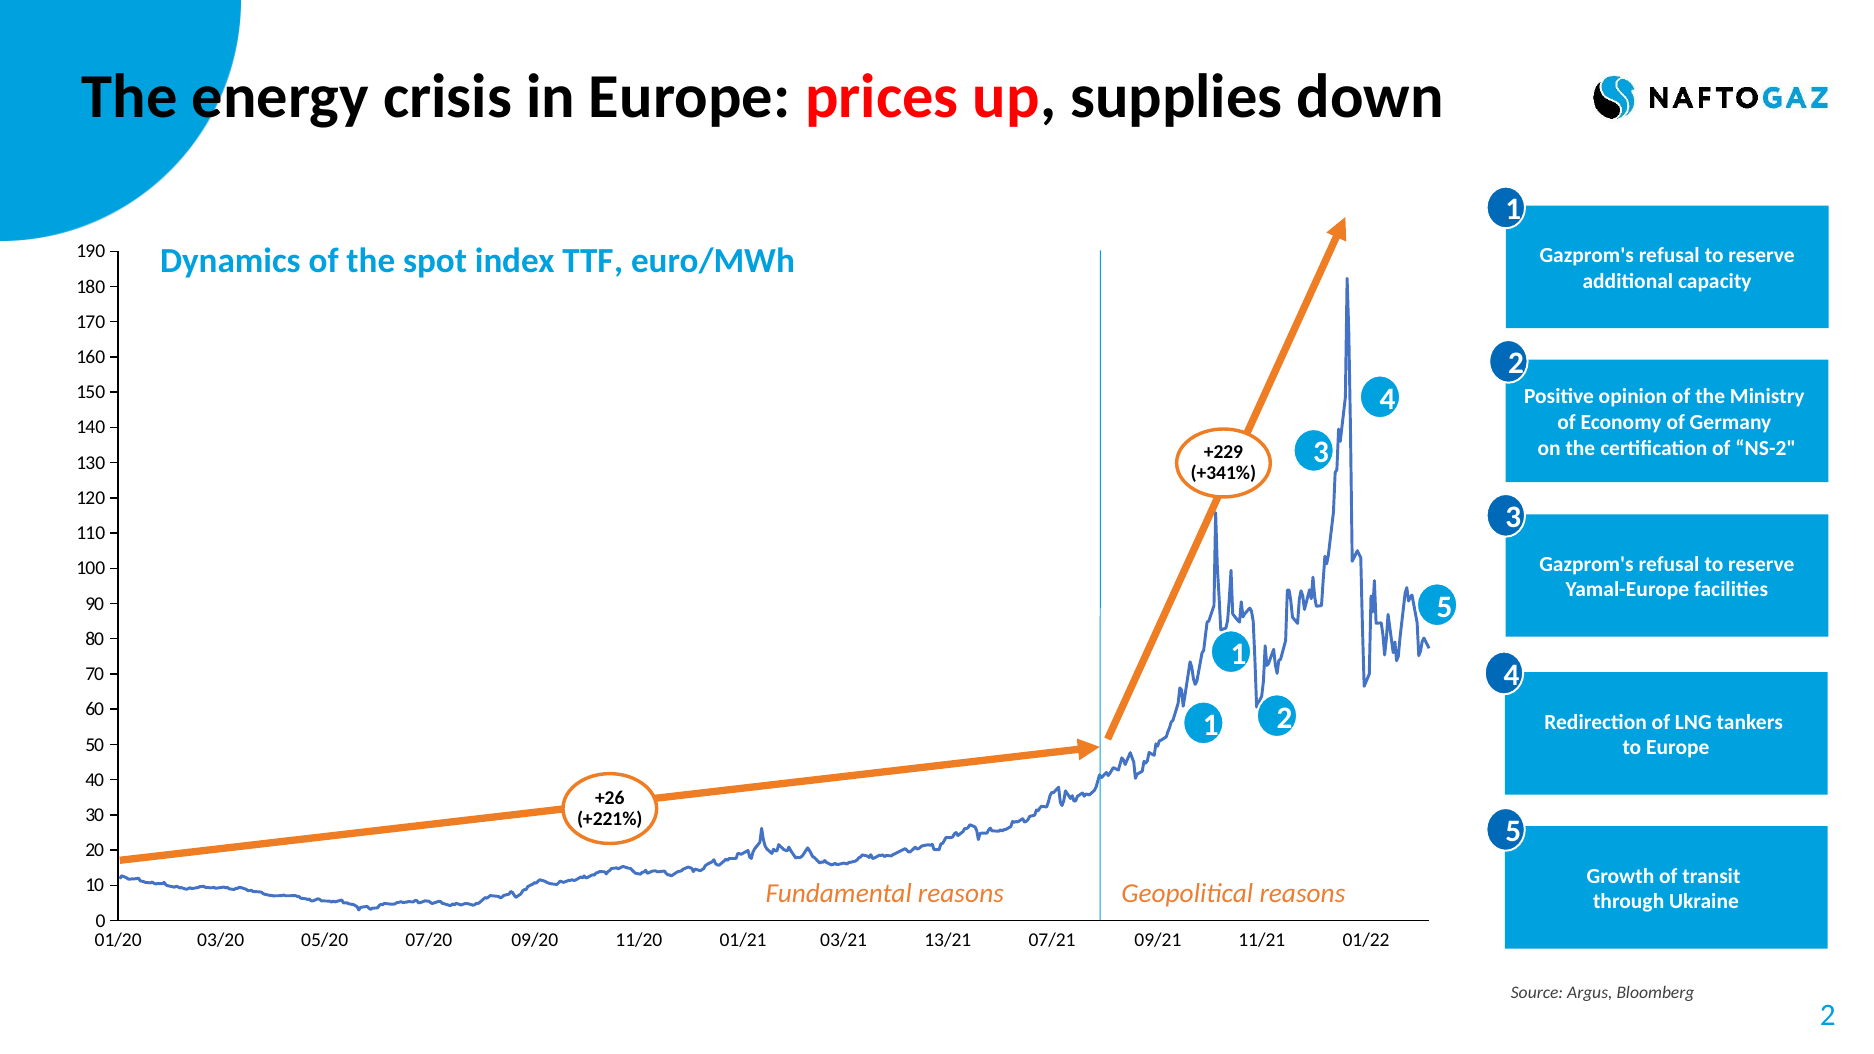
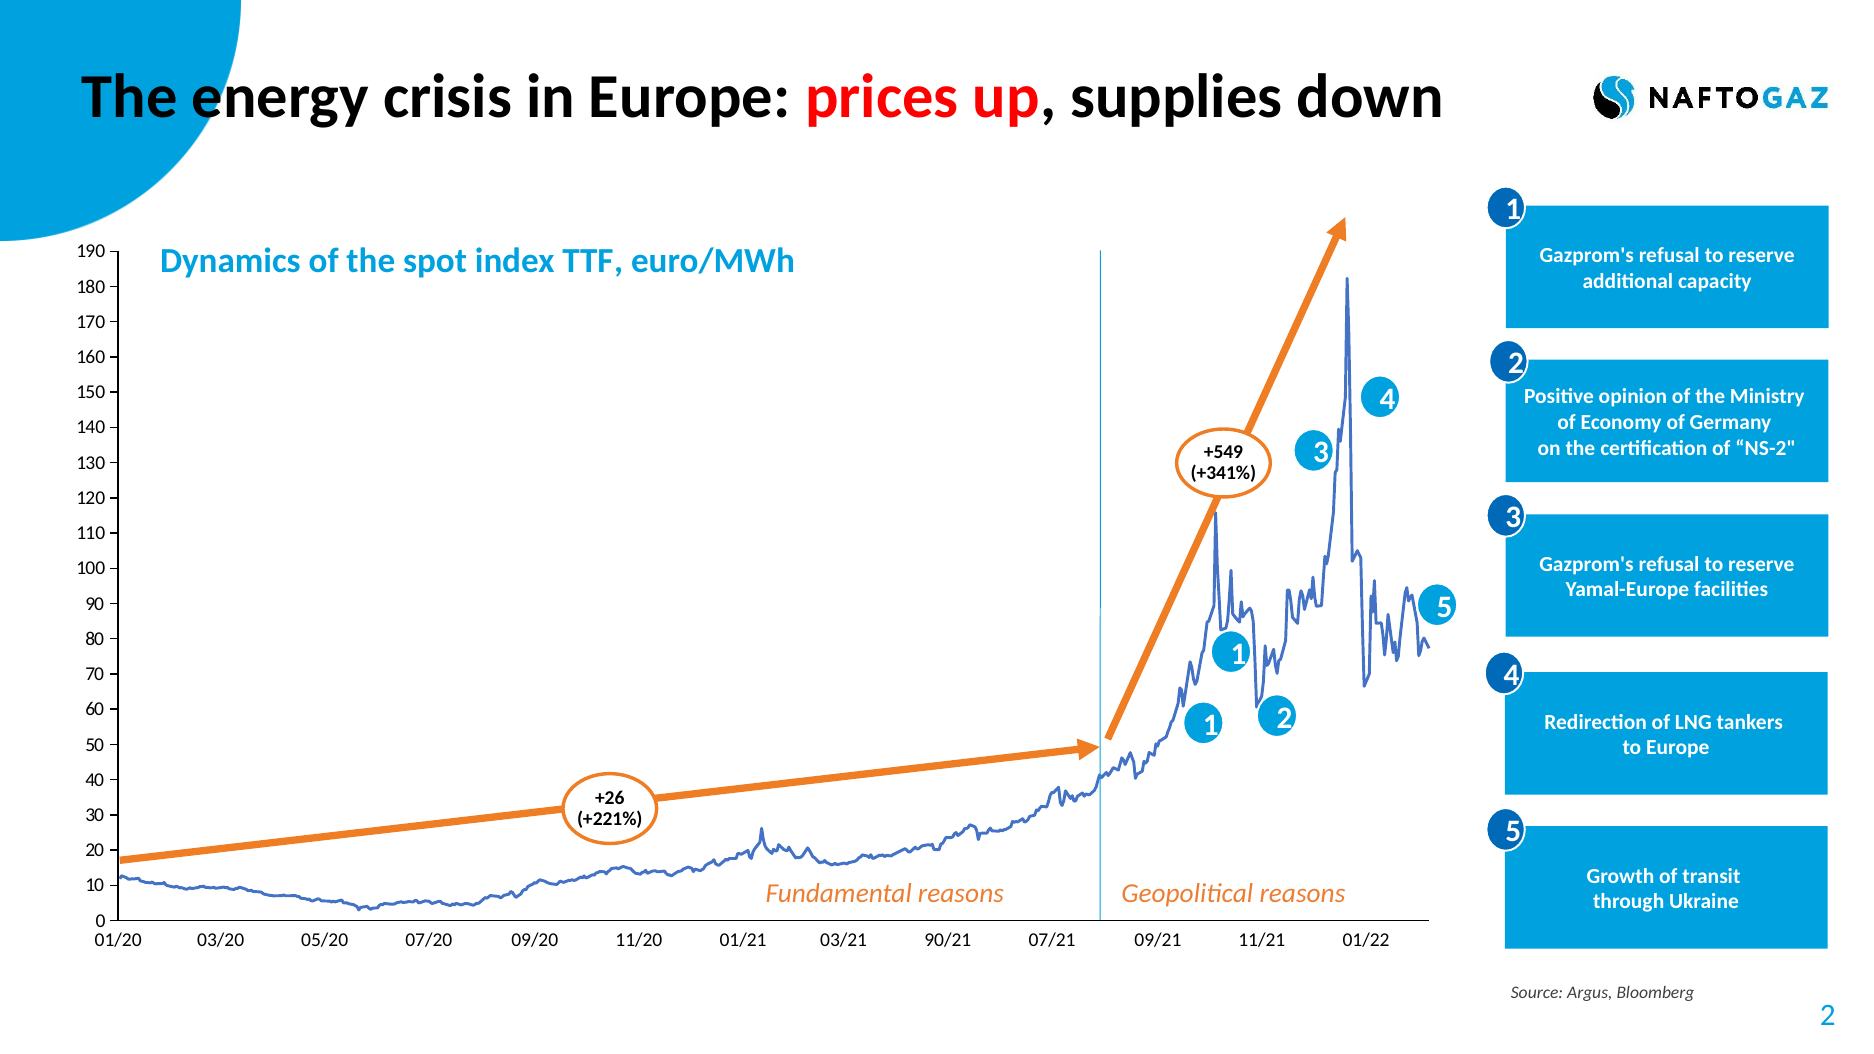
+229: +229 -> +549 (1223, 452)
13/21: 13/21 -> 90/21 (948, 940)
